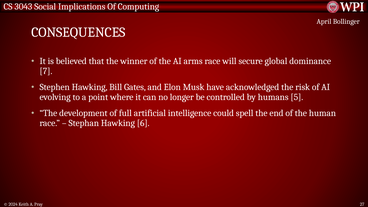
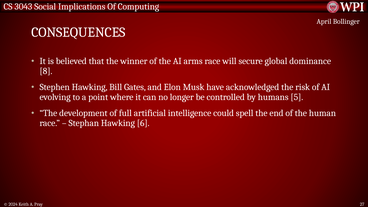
7: 7 -> 8 (46, 71)
